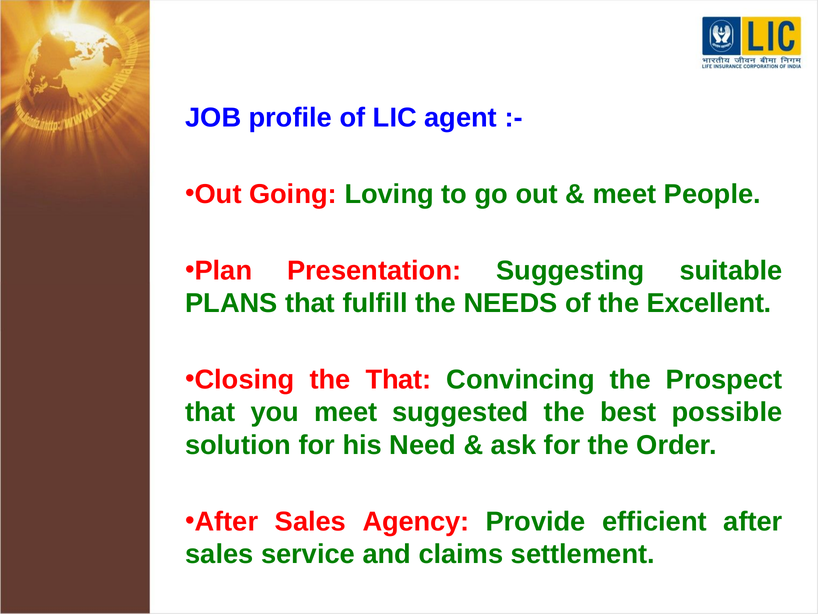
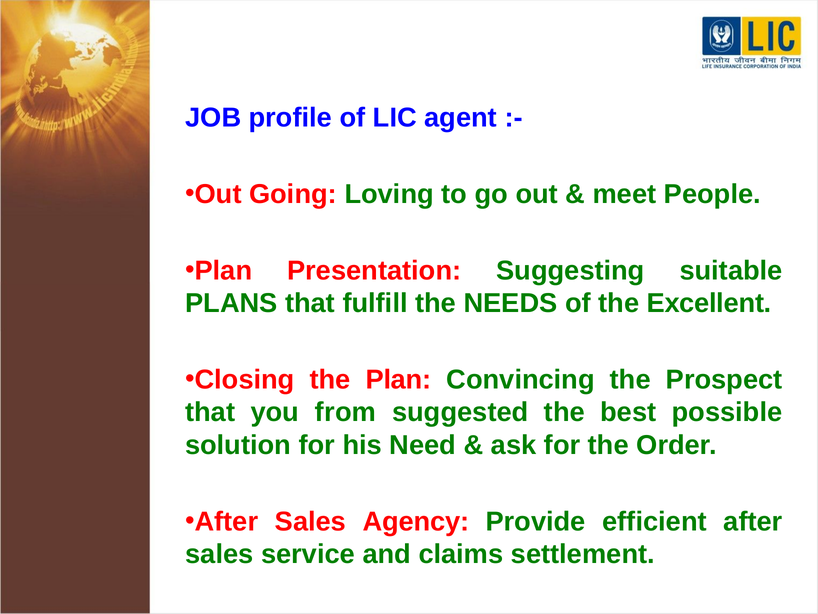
the That: That -> Plan (399, 379)
you meet: meet -> from (345, 412)
